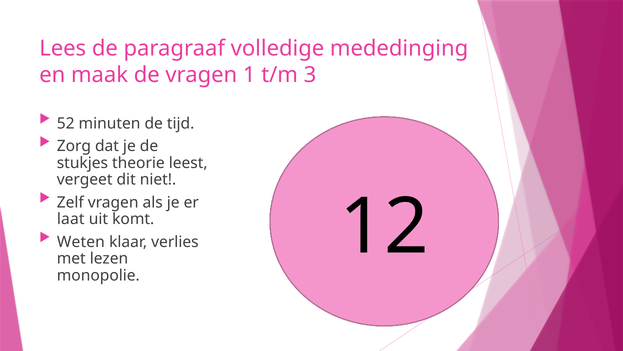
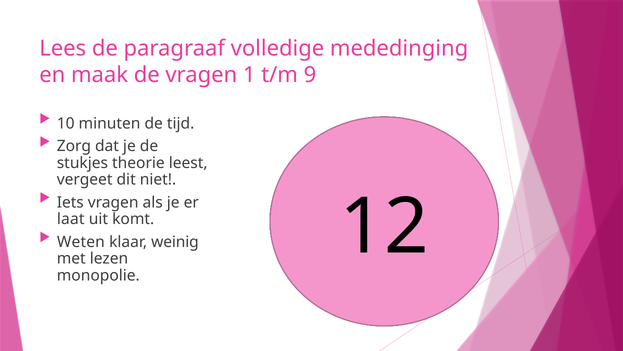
3: 3 -> 9 (310, 75)
52: 52 -> 10 (66, 123)
Zelf: Zelf -> Iets (70, 202)
verlies: verlies -> weinig (175, 242)
